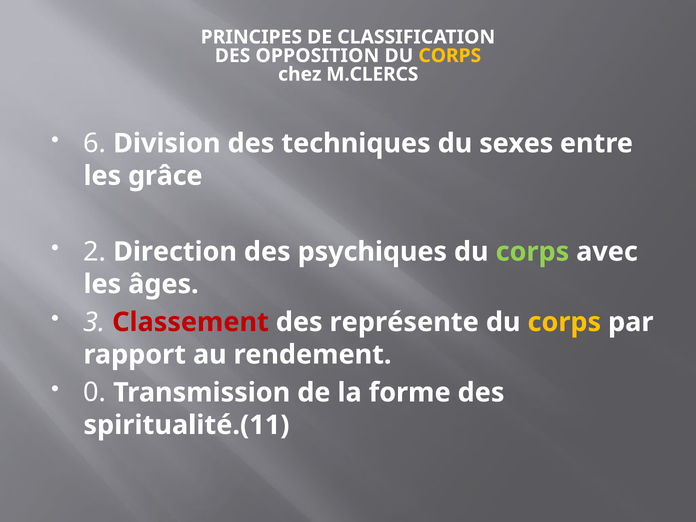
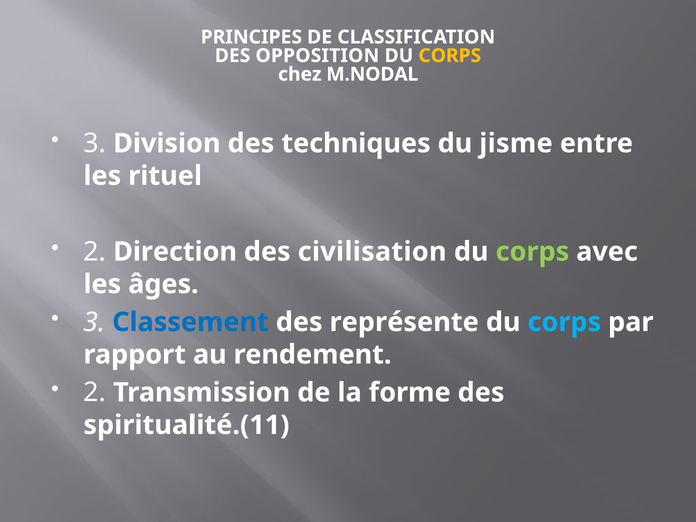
M.CLERCS: M.CLERCS -> M.NODAL (372, 74)
6: 6 -> 3 (95, 143)
sexes: sexes -> jisme (516, 143)
grâce: grâce -> rituel (165, 176)
psychiques: psychiques -> civilisation (372, 252)
Classement colour: red -> blue (190, 322)
corps colour: yellow -> light blue (564, 322)
0: 0 -> 2 (95, 393)
